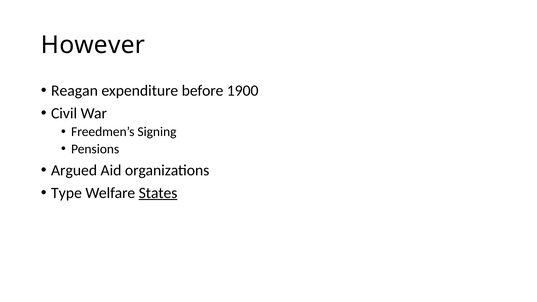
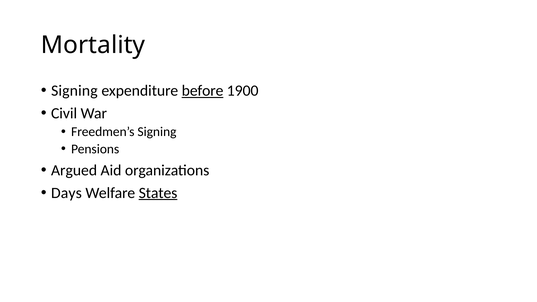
However: However -> Mortality (93, 45)
Reagan: Reagan -> Signing (74, 91)
before underline: none -> present (203, 91)
Type: Type -> Days (66, 193)
